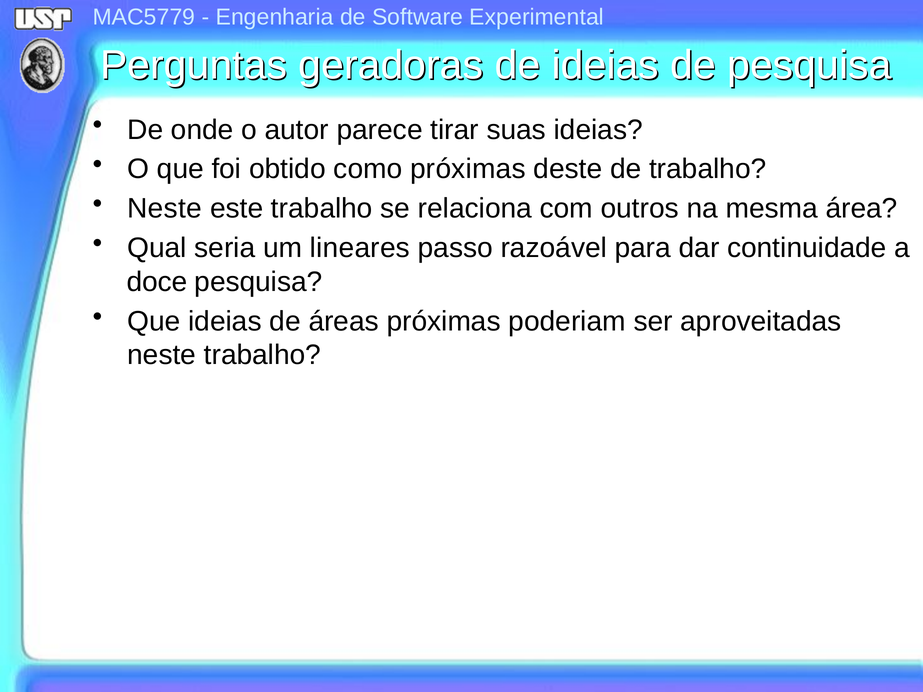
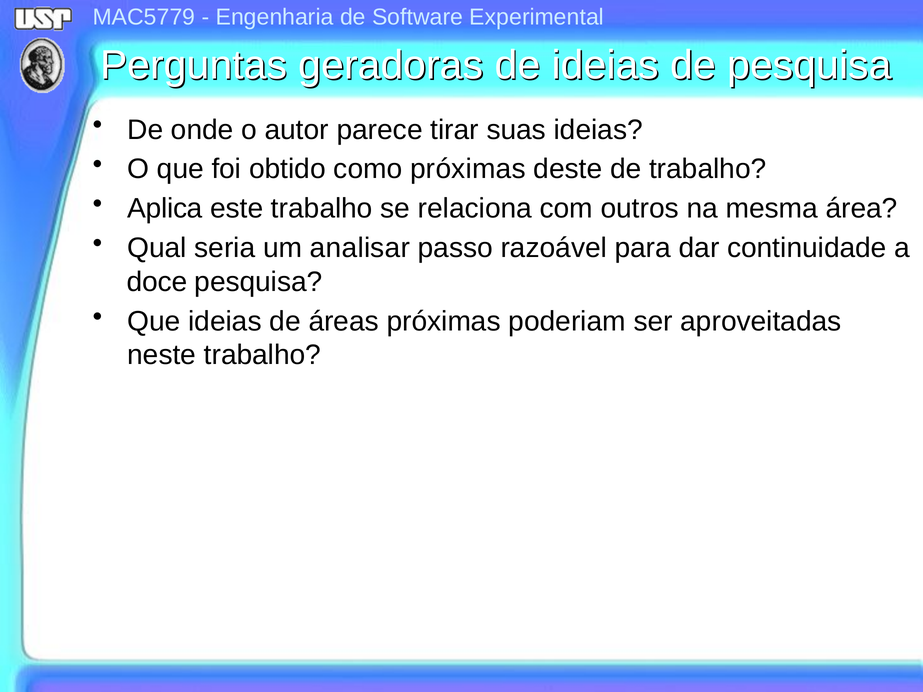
Neste: Neste -> Aplica (165, 209)
lineares: lineares -> analisar (360, 248)
